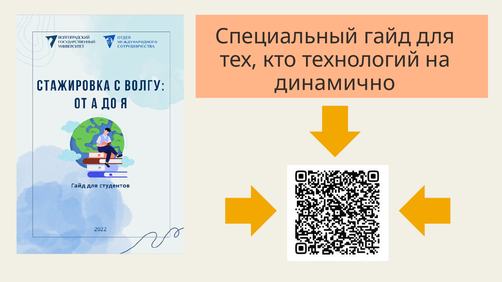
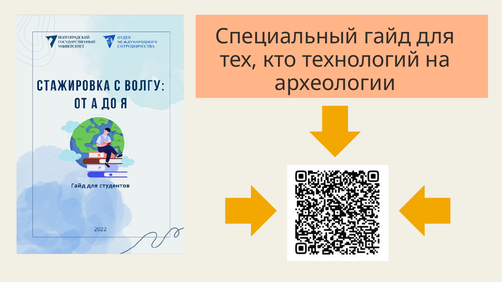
динамично: динамично -> археологии (335, 83)
